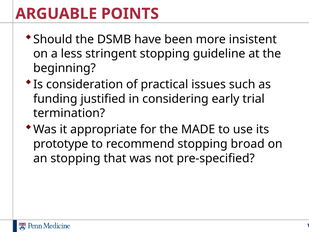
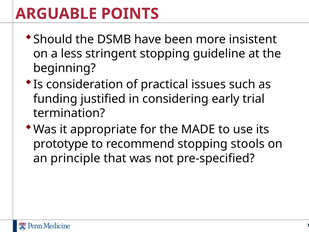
broad: broad -> stools (248, 144)
an stopping: stopping -> principle (75, 158)
